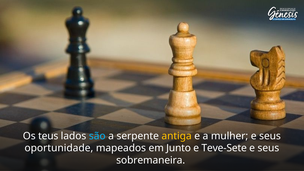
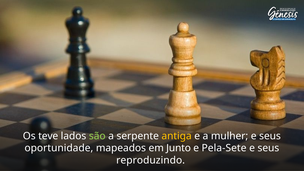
teus: teus -> teve (48, 136)
são colour: light blue -> light green (97, 136)
Teve-Sete: Teve-Sete -> Pela-Sete (224, 148)
sobremaneira: sobremaneira -> reproduzindo (151, 160)
